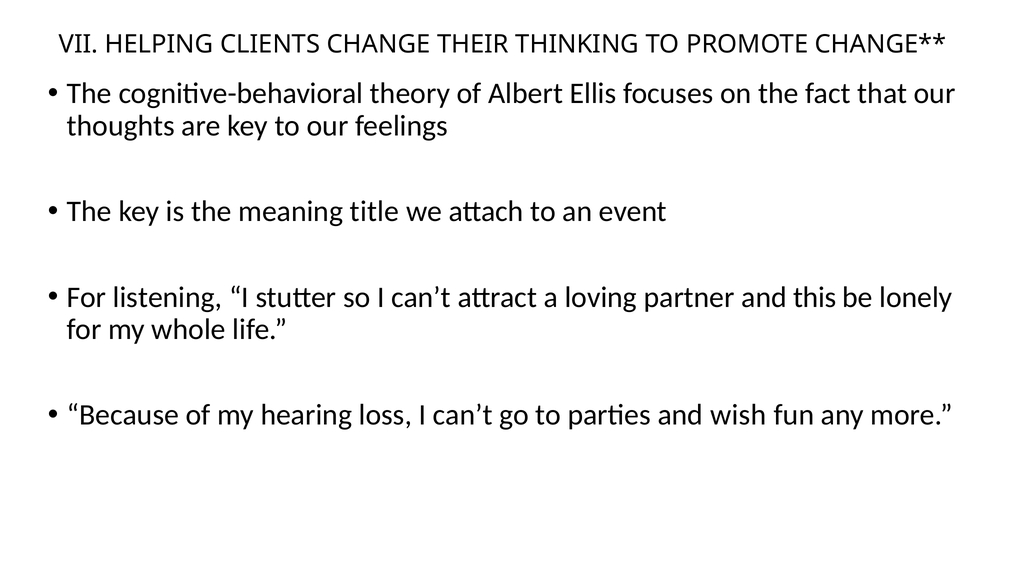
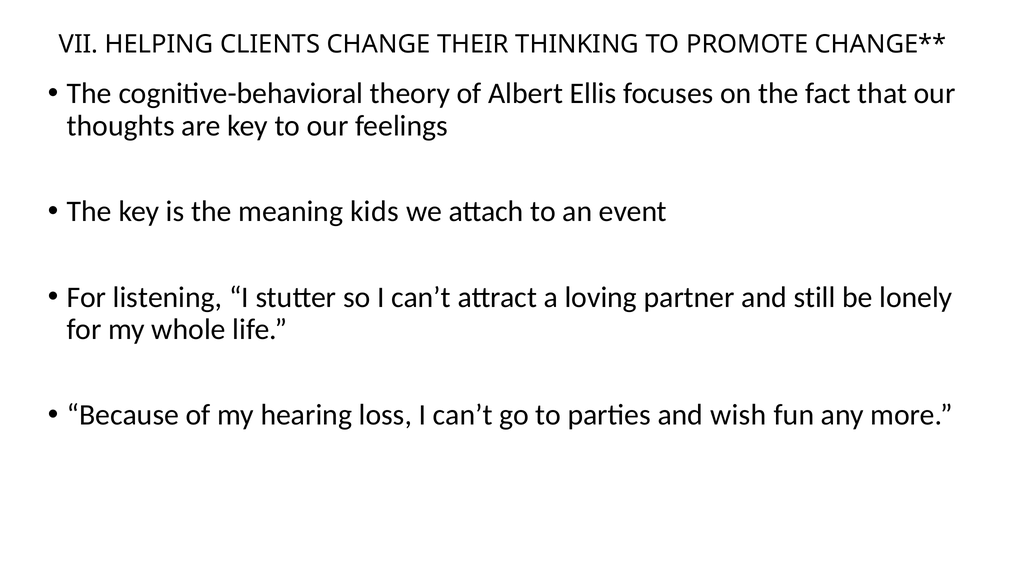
title: title -> kids (374, 211)
this: this -> still (814, 297)
